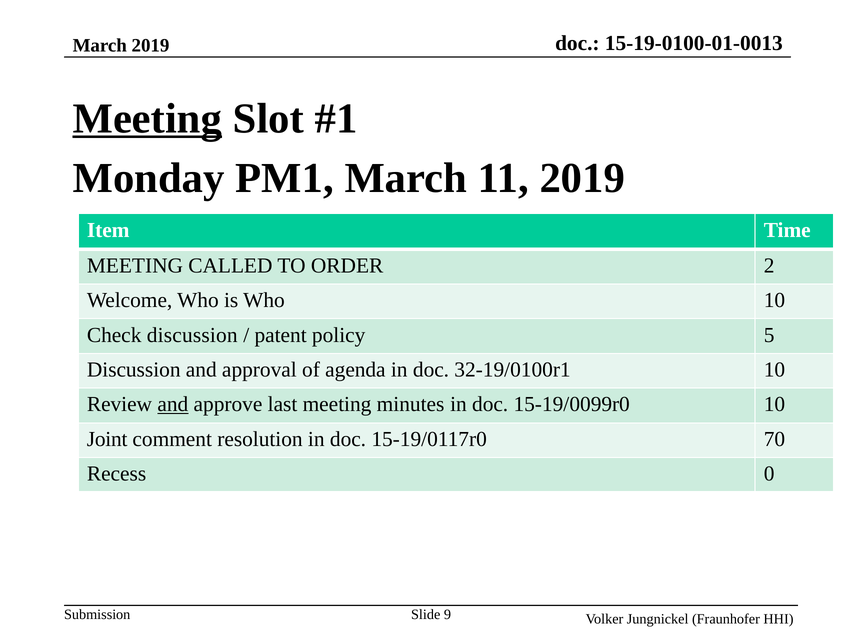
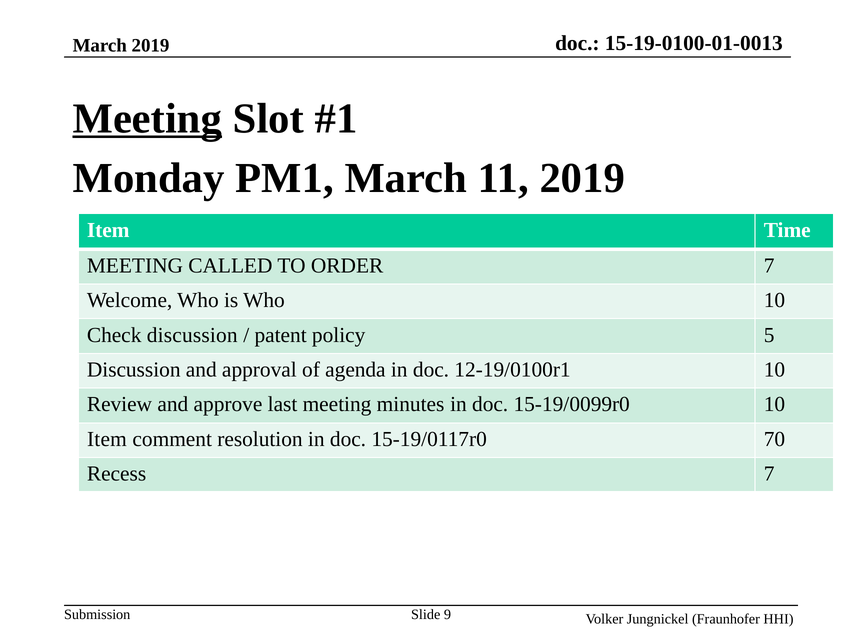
ORDER 2: 2 -> 7 (769, 266)
32-19/0100r1: 32-19/0100r1 -> 12-19/0100r1 (513, 370)
and underline: present -> none (173, 405)
Joint: Joint -> Item (107, 439)
Recess 0: 0 -> 7 (769, 474)
